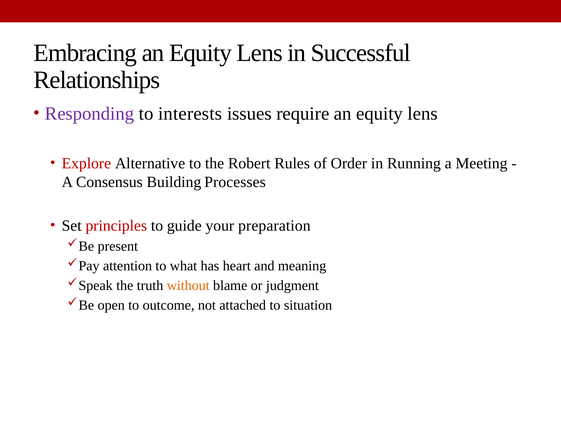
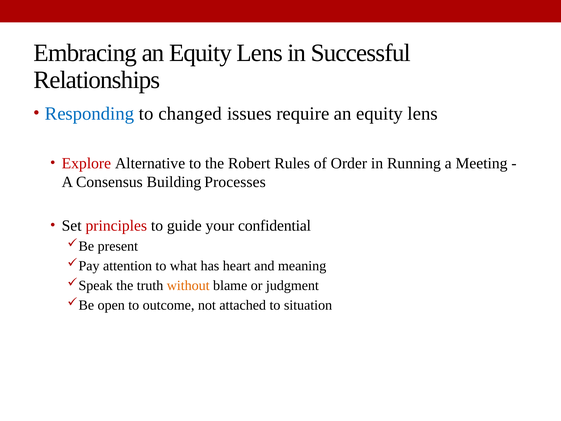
Responding colour: purple -> blue (90, 114)
interests: interests -> changed (190, 114)
preparation: preparation -> confidential (275, 226)
